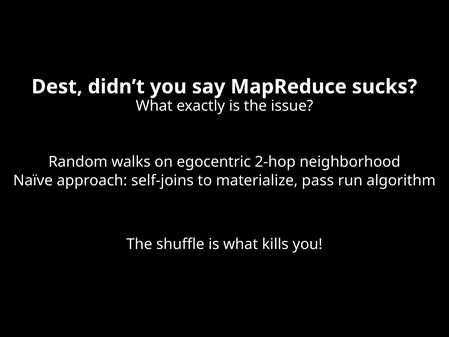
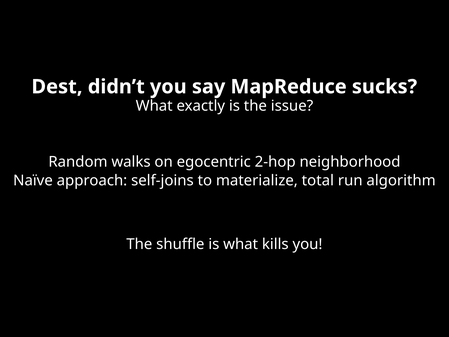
pass: pass -> total (318, 180)
